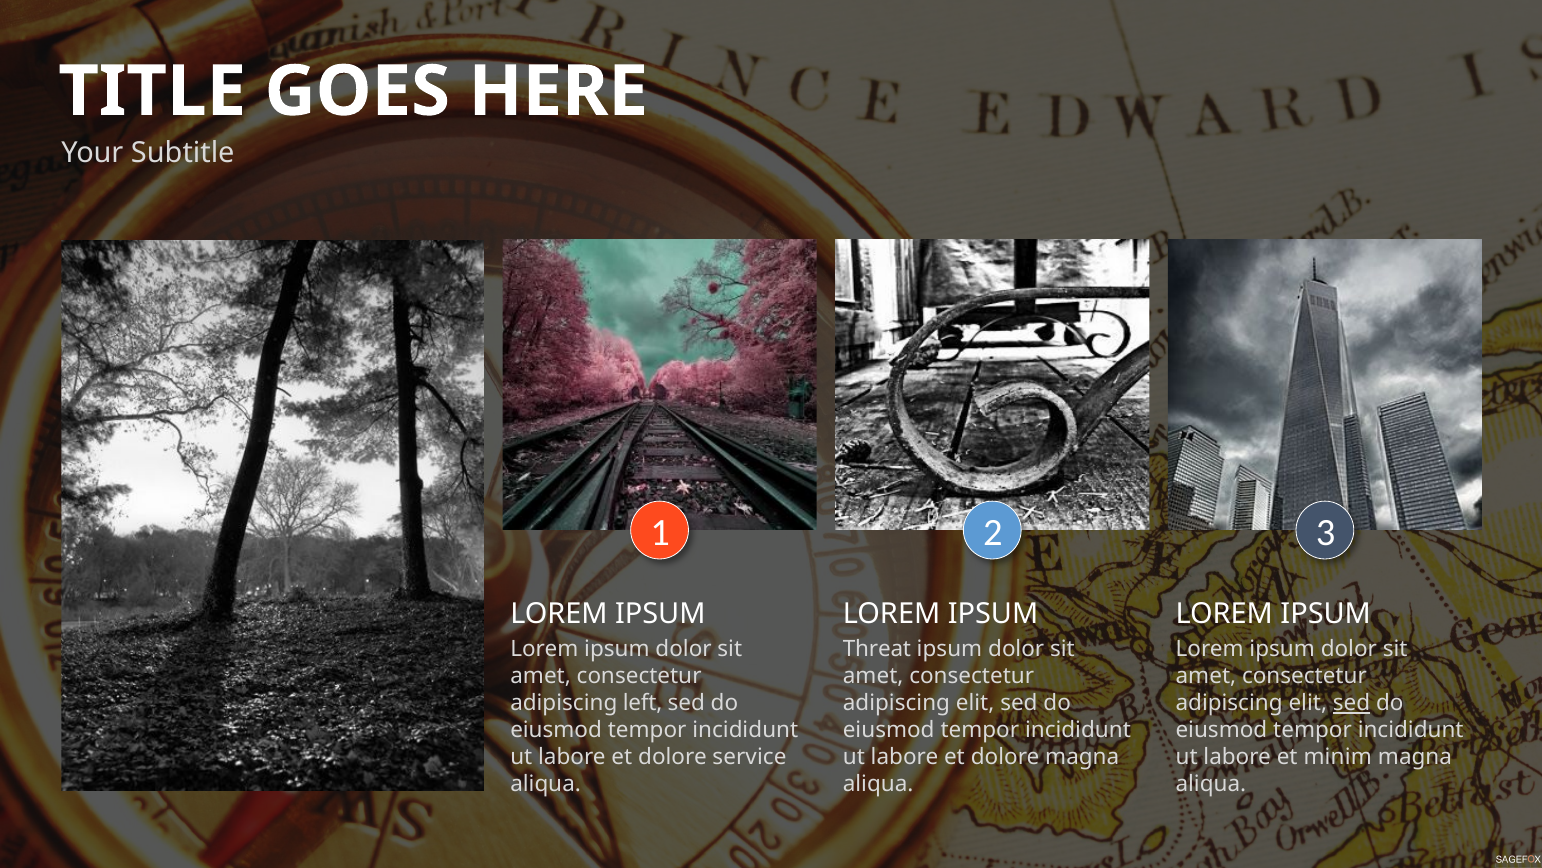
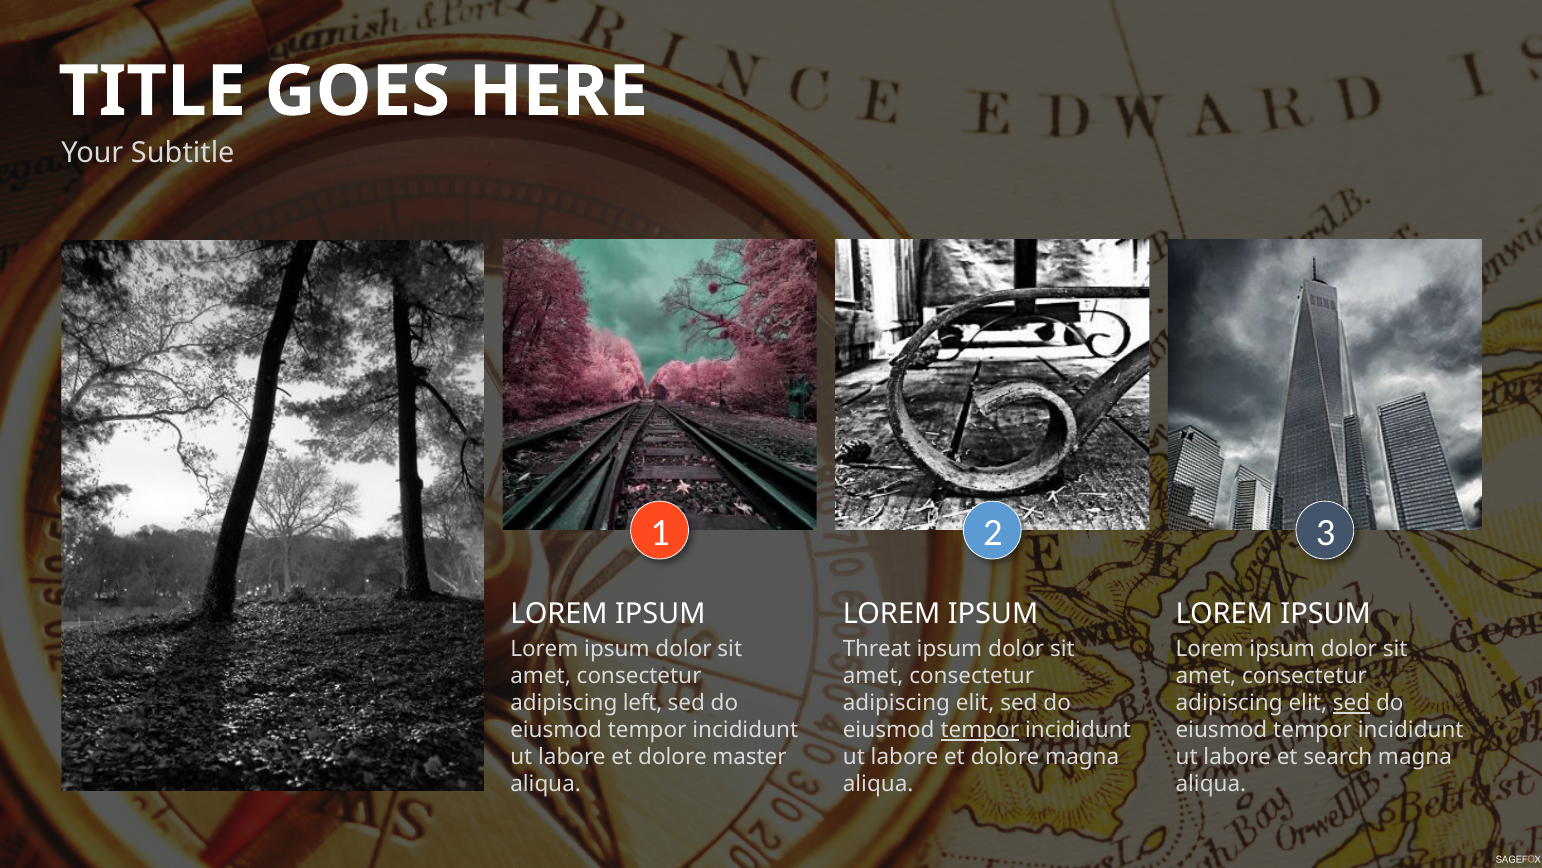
tempor underline: none -> present (980, 730)
service: service -> master (750, 757)
minim: minim -> search (1338, 757)
